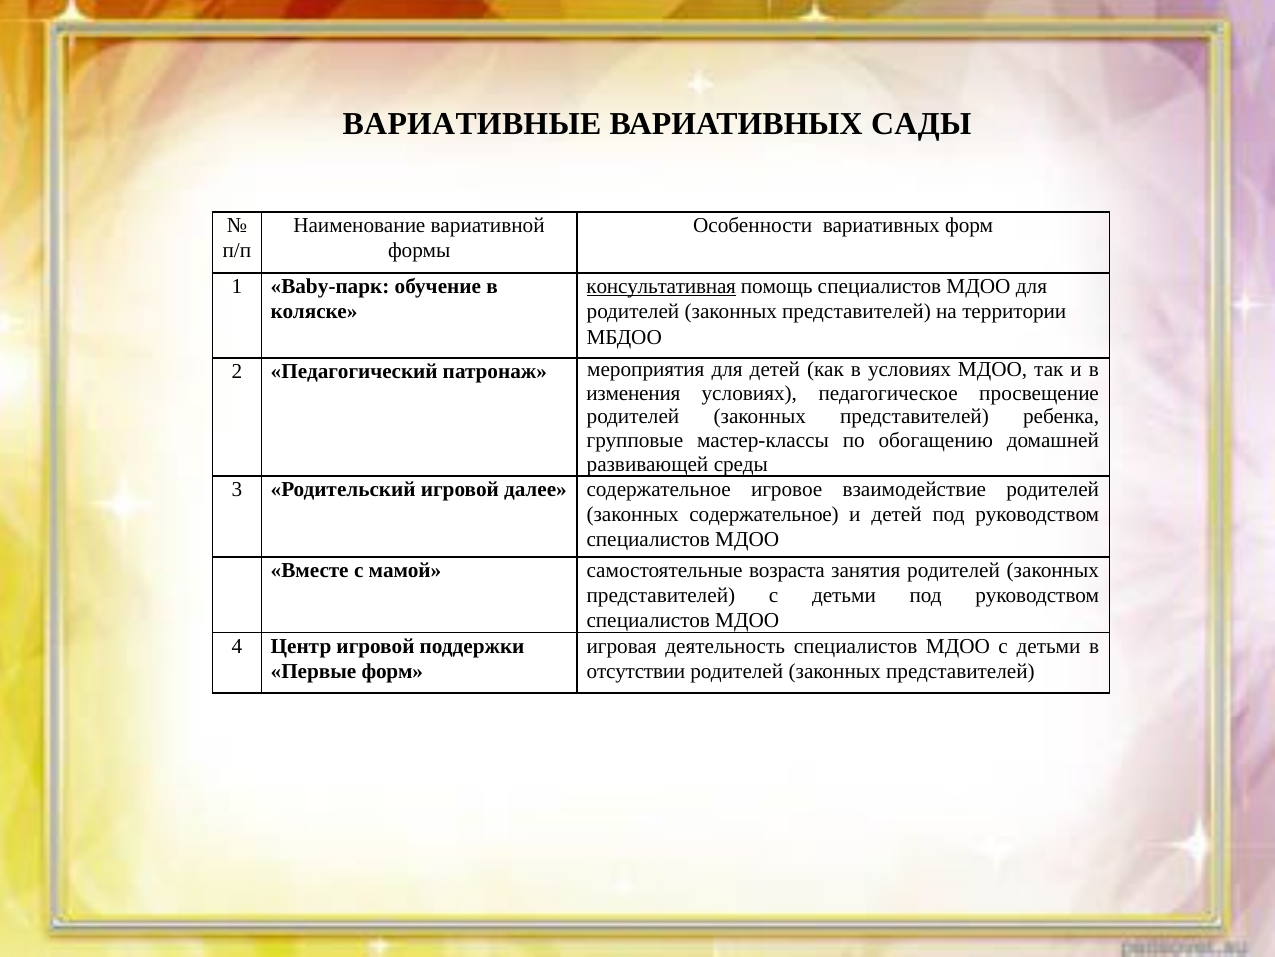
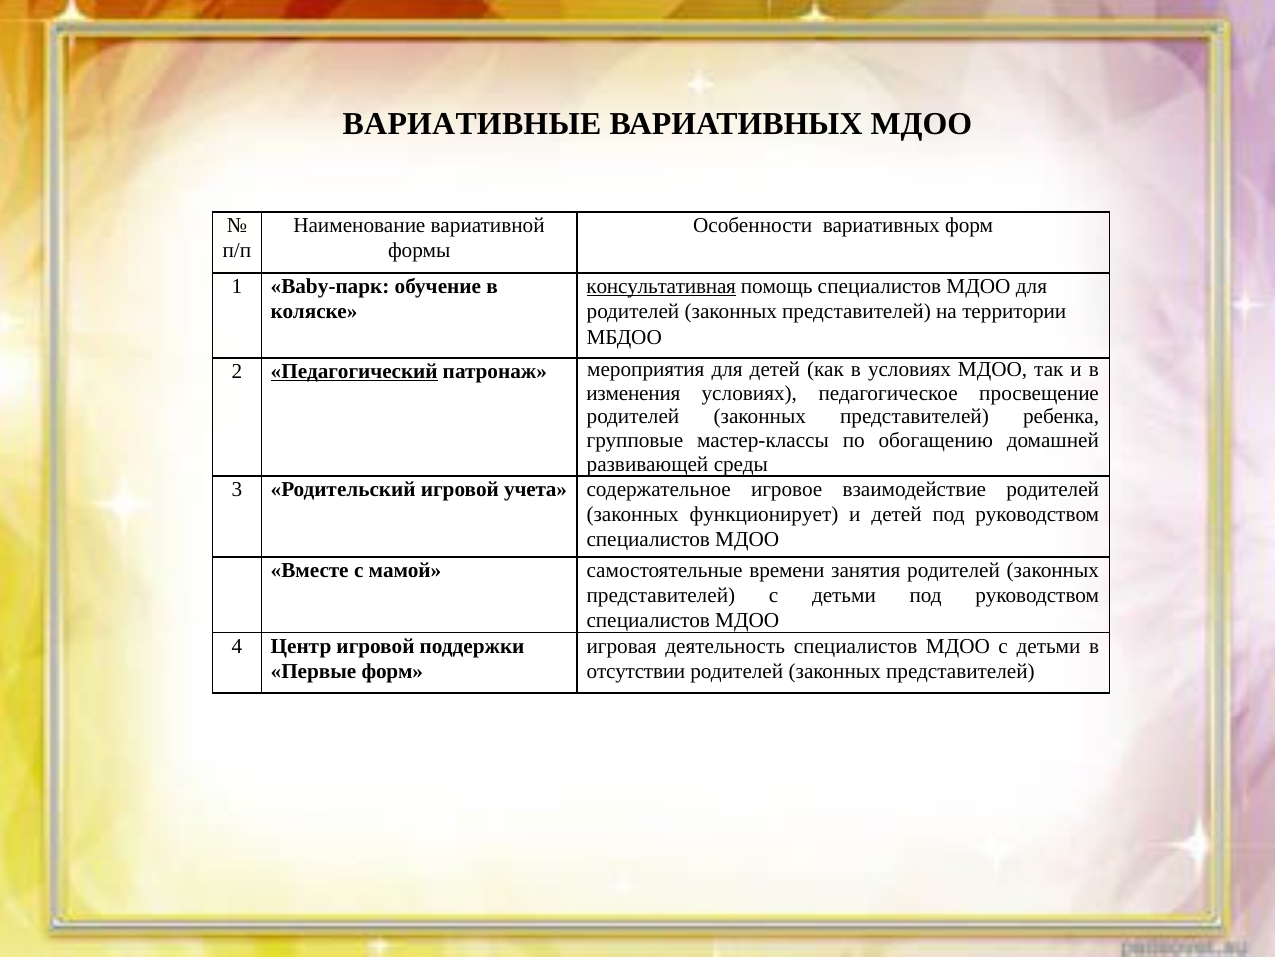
ВАРИАТИВНЫХ САДЫ: САДЫ -> МДОО (921, 124)
Педагогический underline: none -> present (354, 371)
далее: далее -> учета (536, 489)
законных содержательное: содержательное -> функционирует (764, 514)
возраста: возраста -> времени (787, 570)
